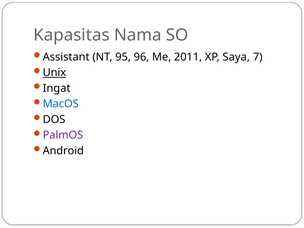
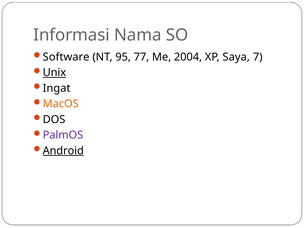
Kapasitas: Kapasitas -> Informasi (72, 35)
Assistant: Assistant -> Software (66, 57)
96: 96 -> 77 (141, 57)
2011: 2011 -> 2004 (188, 57)
MacOS colour: blue -> orange (61, 104)
Android underline: none -> present (63, 151)
